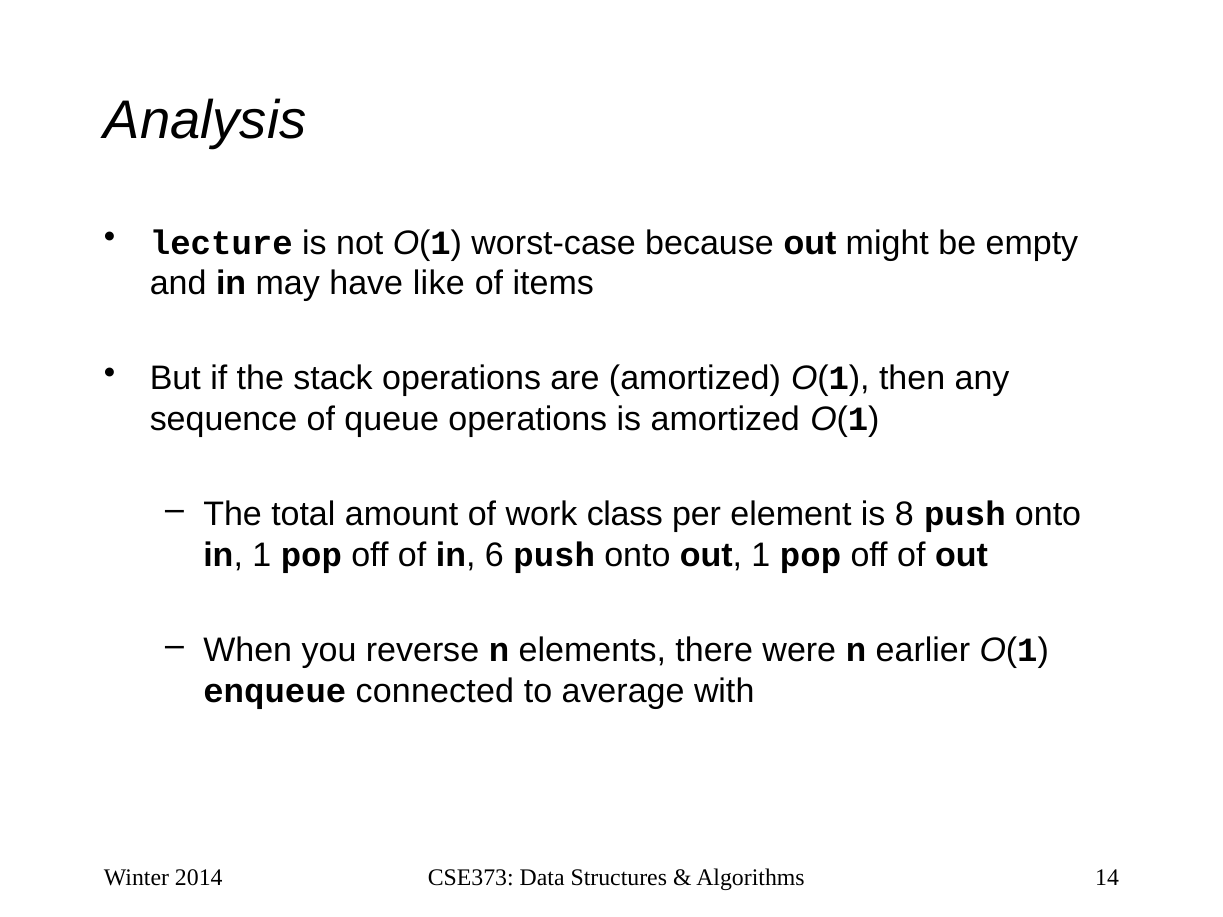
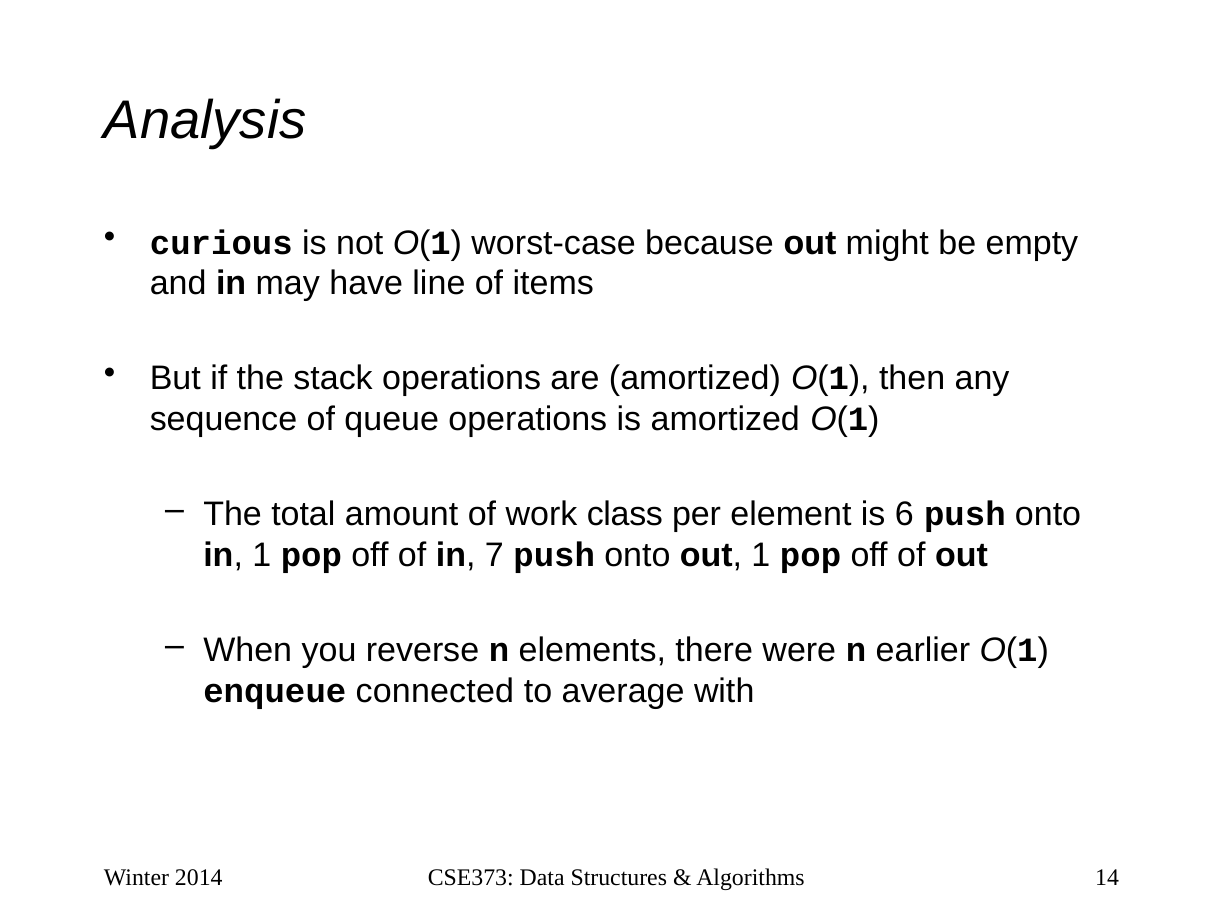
lecture: lecture -> curious (221, 243)
like: like -> line (439, 284)
8: 8 -> 6 (904, 515)
6: 6 -> 7 (494, 556)
